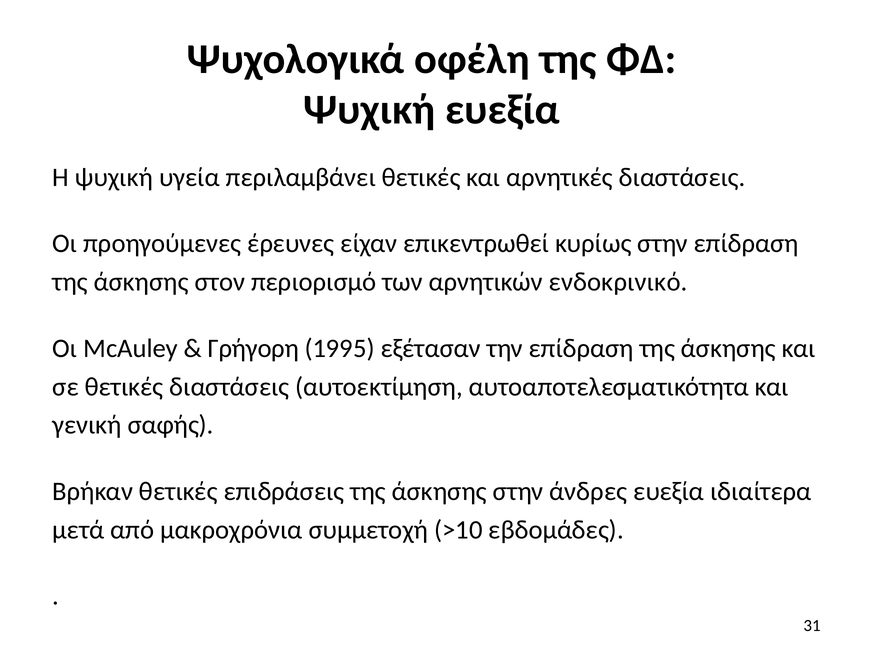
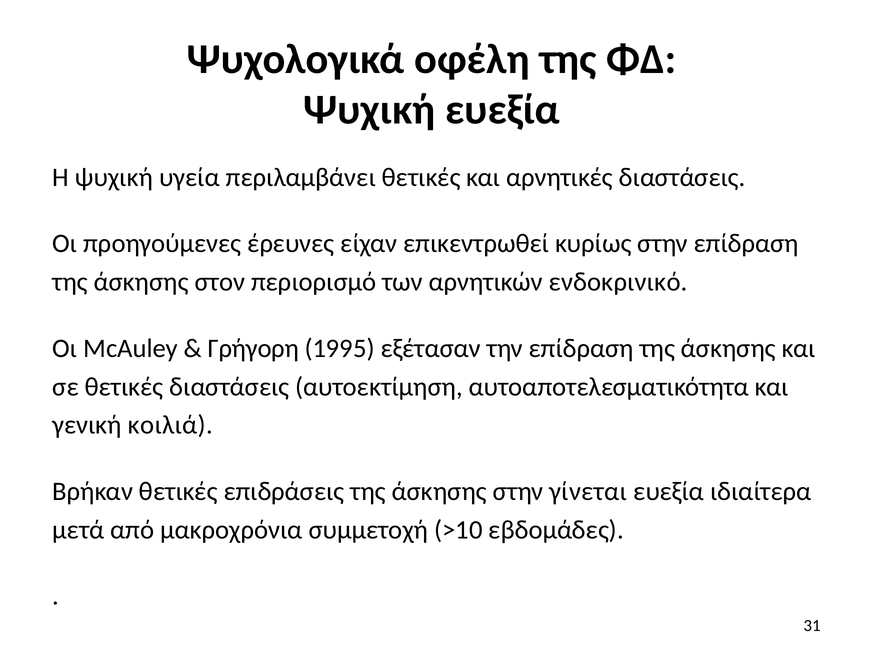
σαφής: σαφής -> κοιλιά (170, 425)
άνδρες: άνδρες -> γίνεται (588, 491)
